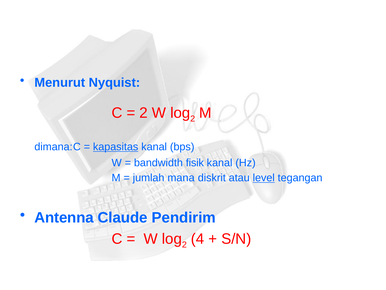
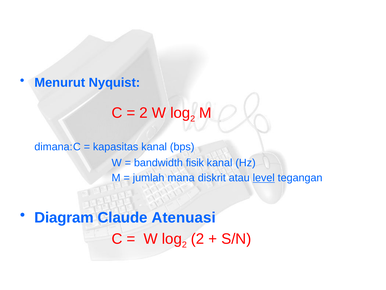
kapasitas underline: present -> none (116, 147)
Antenna: Antenna -> Diagram (64, 217)
Pendirim: Pendirim -> Atenuasi (184, 217)
2 4: 4 -> 2 (198, 238)
